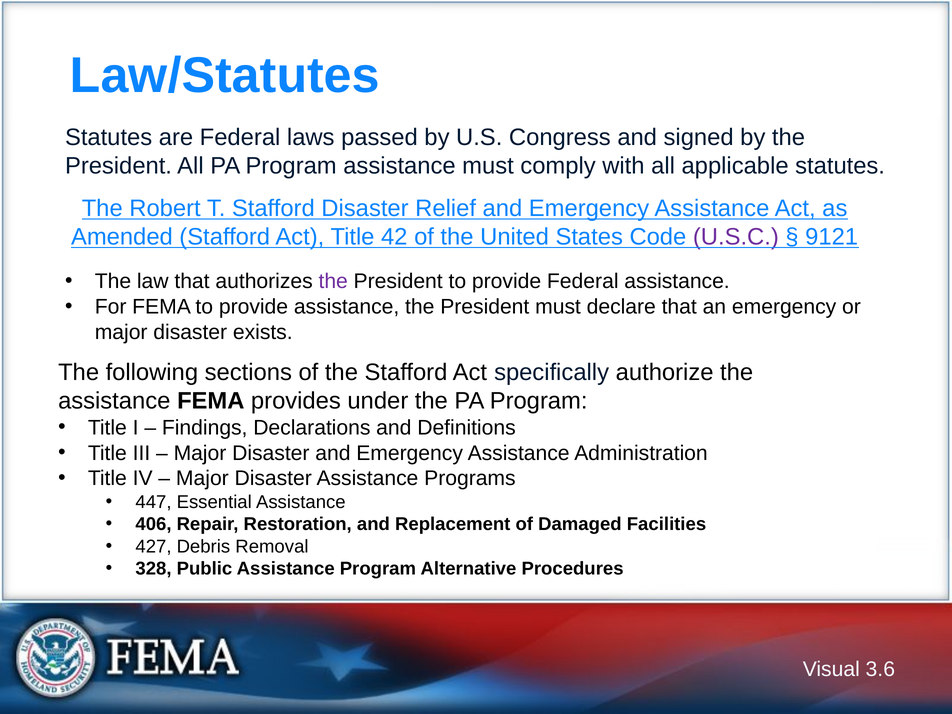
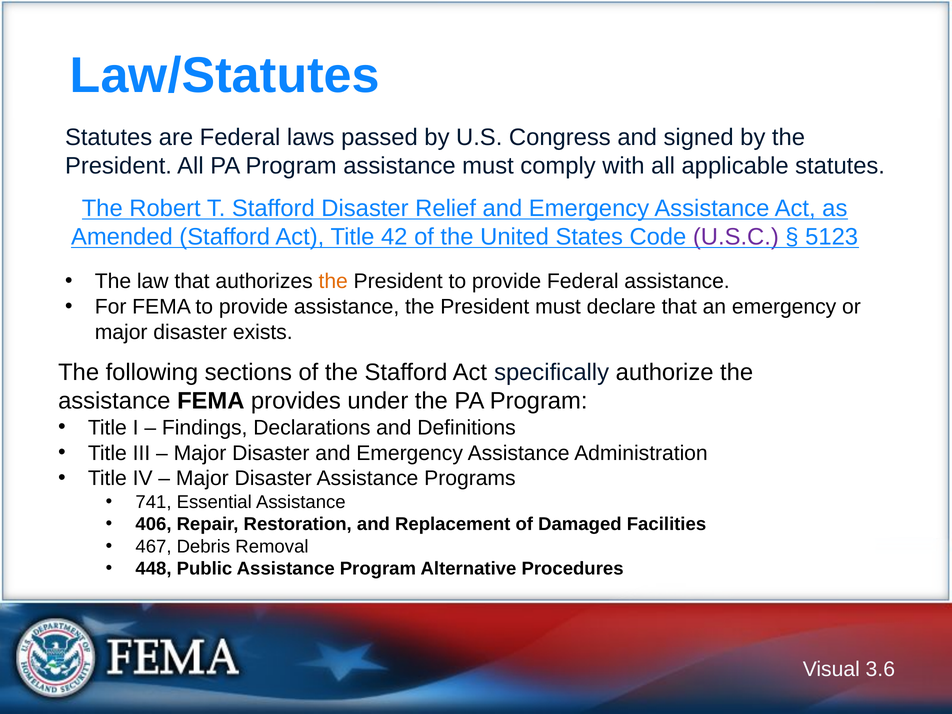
9121: 9121 -> 5123 (832, 237)
the colour: purple -> orange (333, 281)
447: 447 -> 741 (154, 502)
427: 427 -> 467 (154, 547)
328: 328 -> 448 (154, 569)
